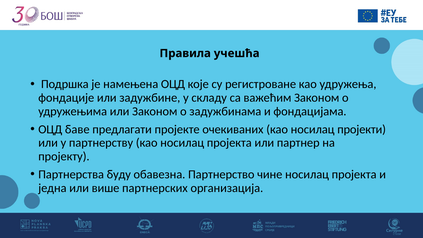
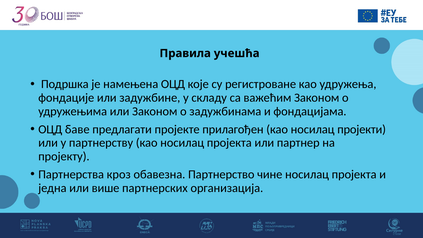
очекиваних: очекиваних -> прилагођен (233, 129)
буду: буду -> кроз (119, 174)
